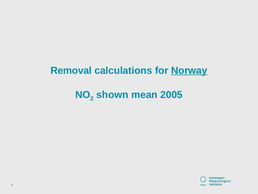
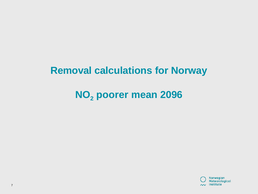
Norway underline: present -> none (189, 70)
shown: shown -> poorer (112, 95)
2005: 2005 -> 2096 (171, 95)
